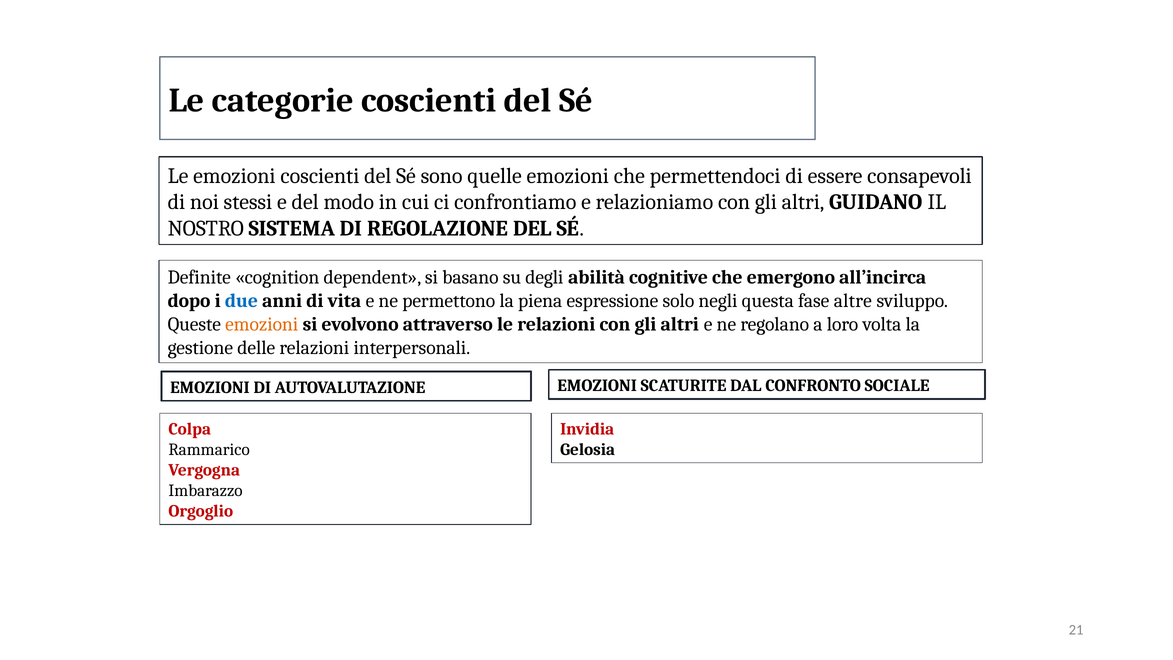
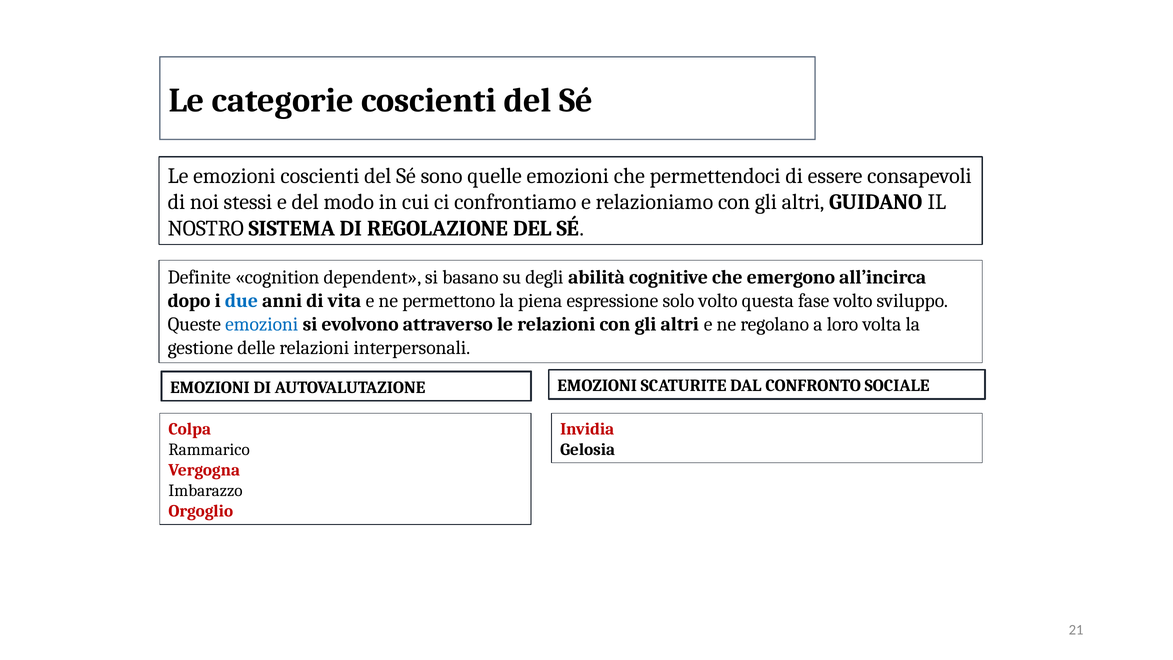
solo negli: negli -> volto (718, 301)
fase altre: altre -> volto (853, 301)
emozioni colour: orange -> blue (262, 324)
